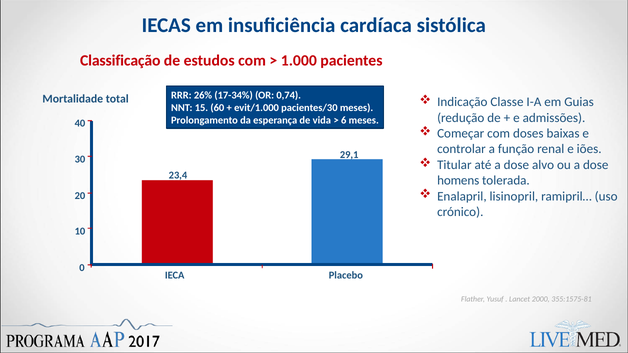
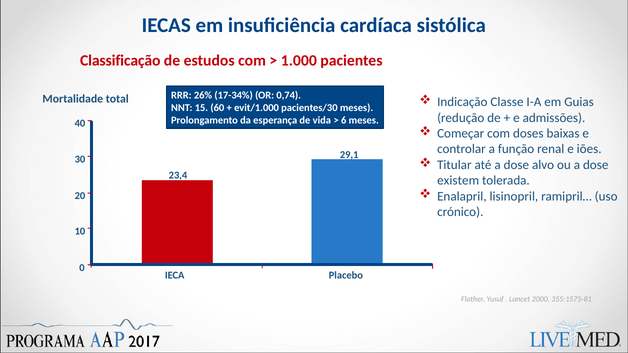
homens: homens -> existem (458, 181)
